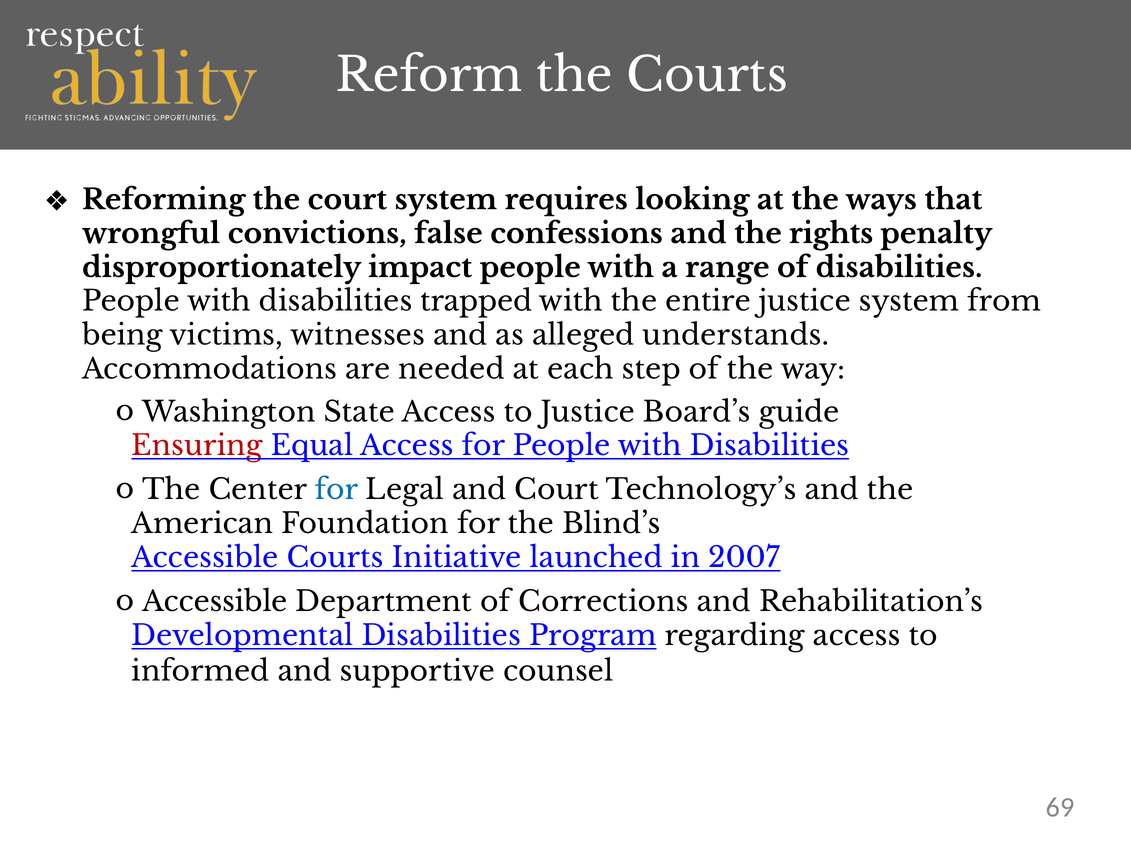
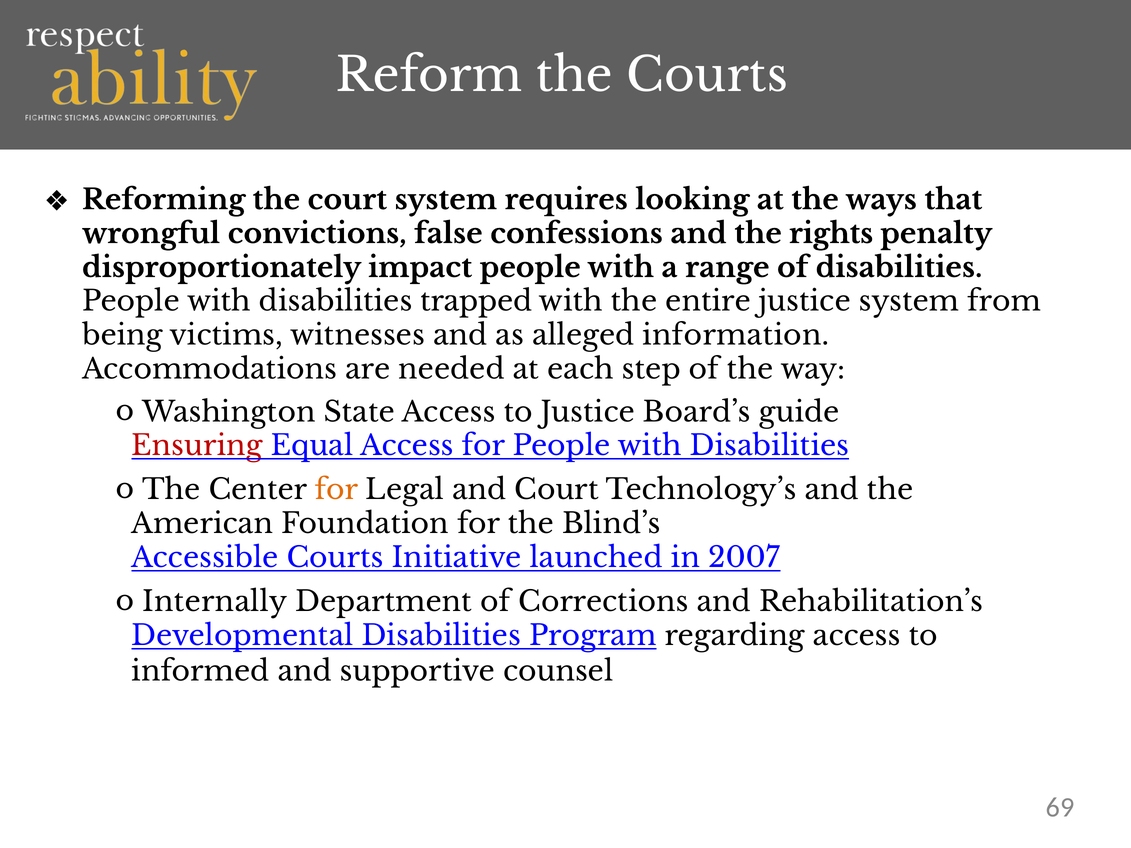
understands: understands -> information (736, 336)
for colour: blue -> orange (336, 490)
Accessible: Accessible -> Internally (215, 602)
